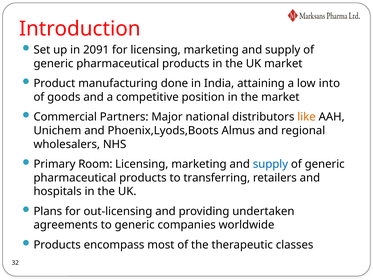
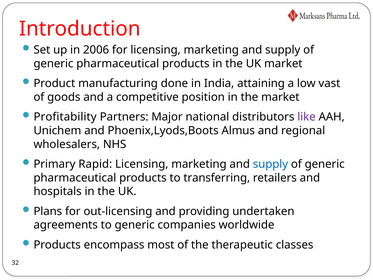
2091: 2091 -> 2006 (96, 50)
into: into -> vast (329, 83)
Commercial: Commercial -> Profitability (65, 117)
like colour: orange -> purple (307, 117)
Room: Room -> Rapid (95, 164)
